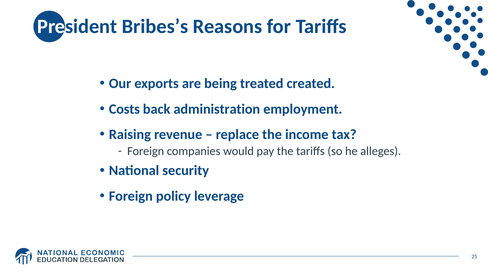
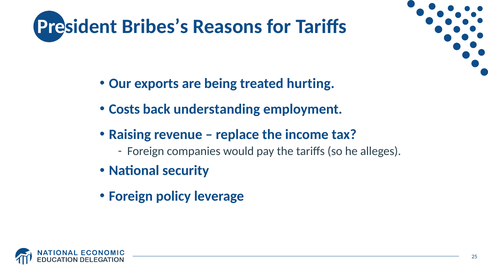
created: created -> hurting (311, 84)
administration: administration -> understanding (217, 109)
